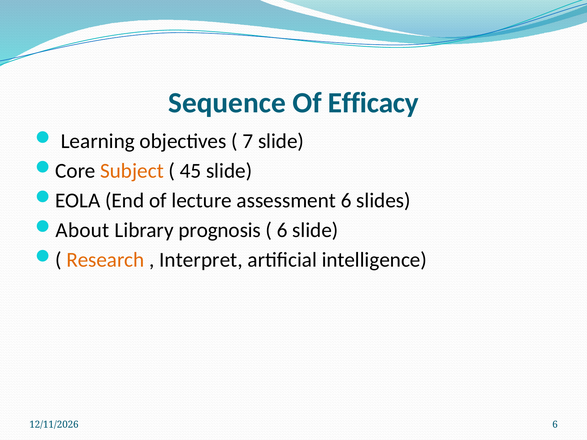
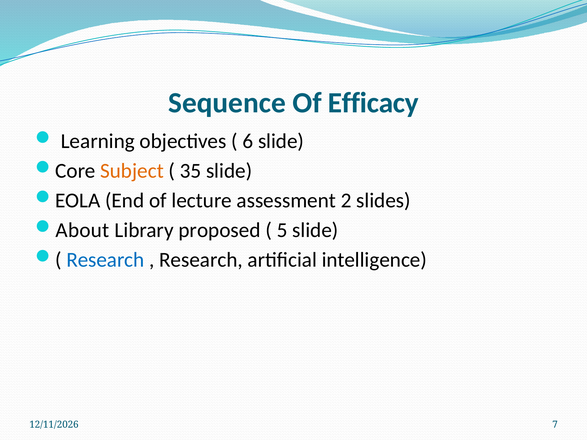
7: 7 -> 6 (248, 141)
45: 45 -> 35 (190, 171)
assessment 6: 6 -> 2 (346, 201)
prognosis: prognosis -> proposed (220, 230)
6: 6 -> 5 (282, 230)
Research colour: orange -> blue (105, 260)
Interpret: Interpret -> Research (201, 260)
6: 6 -> 7 (555, 425)
